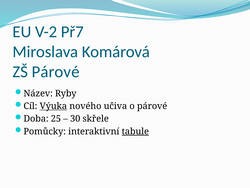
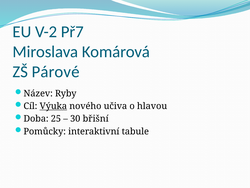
o párové: párové -> hlavou (152, 106)
skřele: skřele -> břišní (96, 118)
tabule underline: present -> none (135, 131)
